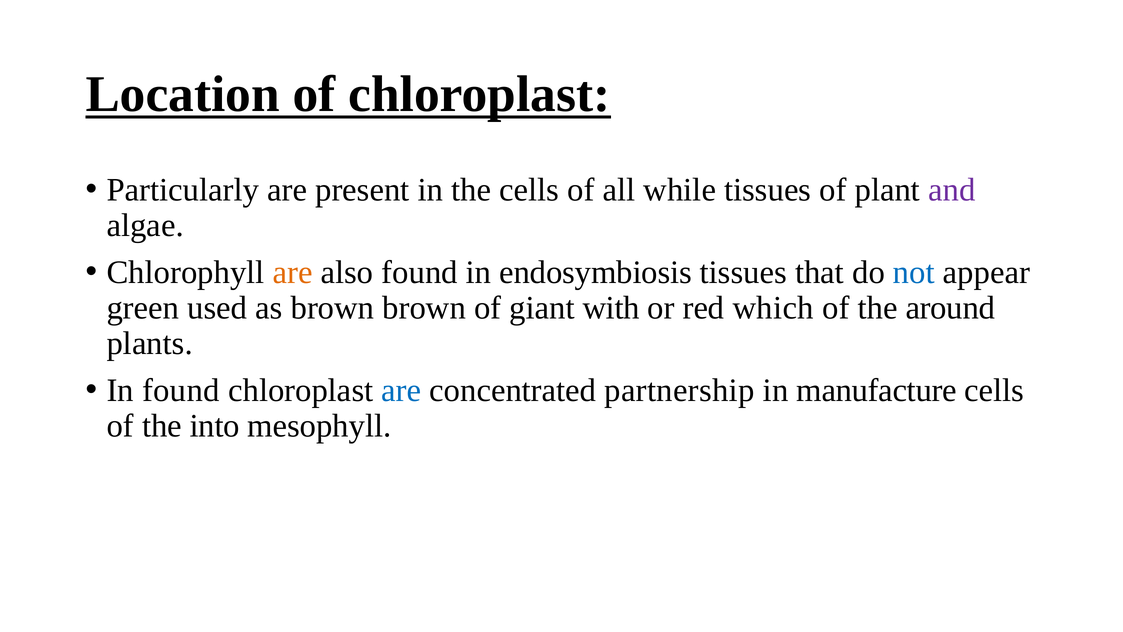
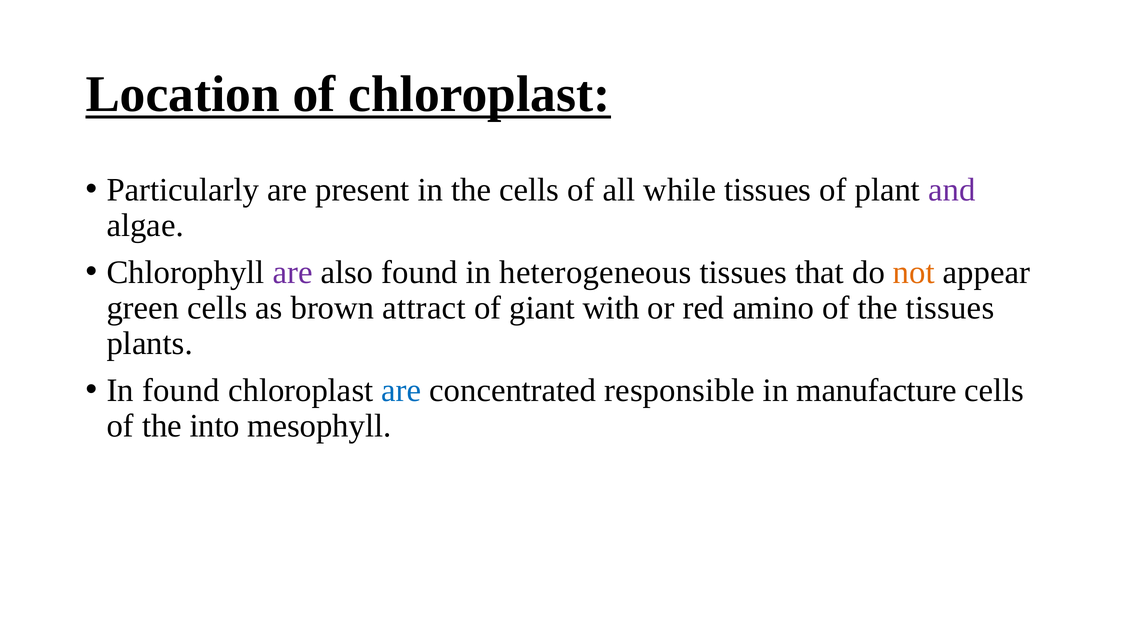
are colour: orange -> purple (293, 272)
endosymbiosis: endosymbiosis -> heterogeneous (595, 272)
not colour: blue -> orange (914, 272)
green used: used -> cells (217, 308)
brown brown: brown -> attract (424, 308)
which: which -> amino (773, 308)
the around: around -> tissues (950, 308)
partnership: partnership -> responsible (680, 390)
